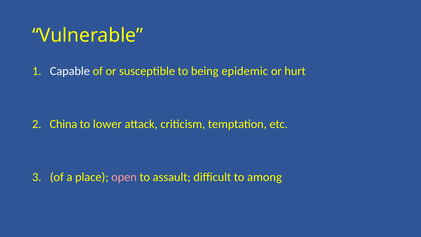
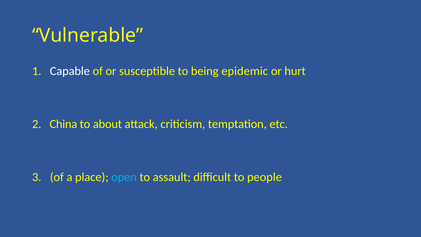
lower: lower -> about (107, 124)
open colour: pink -> light blue (124, 177)
among: among -> people (265, 177)
